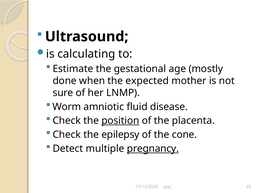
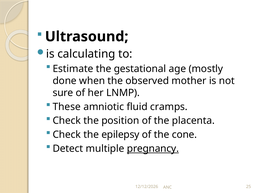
expected: expected -> observed (147, 81)
Worm: Worm -> These (67, 107)
disease: disease -> cramps (169, 107)
position underline: present -> none (120, 121)
